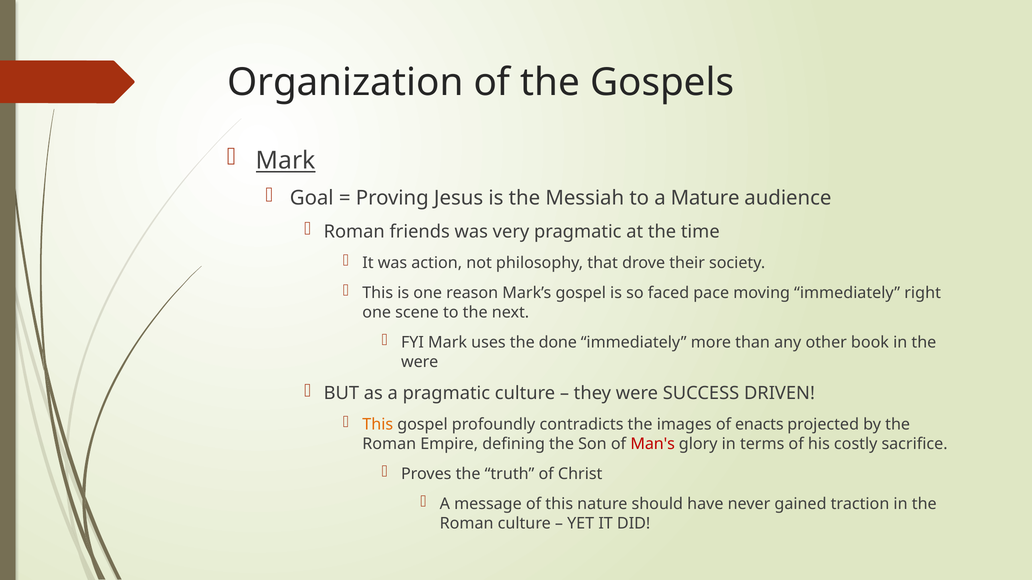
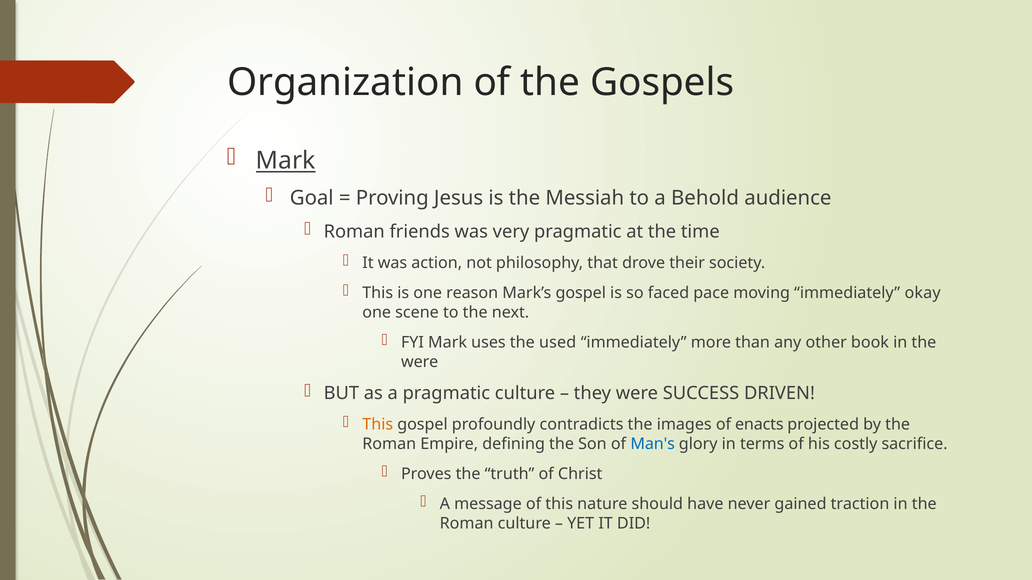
Mature: Mature -> Behold (705, 198)
right: right -> okay (923, 293)
done: done -> used (558, 343)
Man's colour: red -> blue (653, 444)
